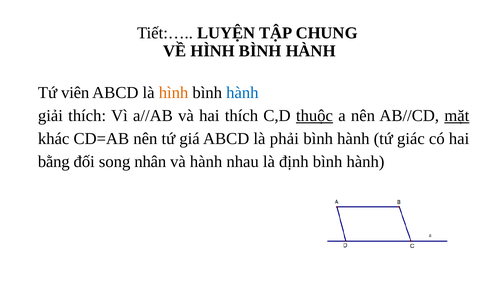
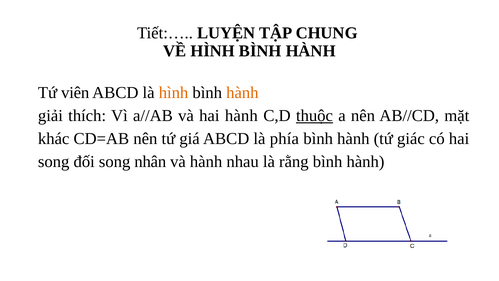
hành colour: blue -> orange (242, 93)
hai thích: thích -> hành (241, 115)
mặt underline: present -> none (457, 115)
phải: phải -> phía (284, 138)
bằng: bằng -> song (54, 161)
định: định -> rằng (294, 161)
